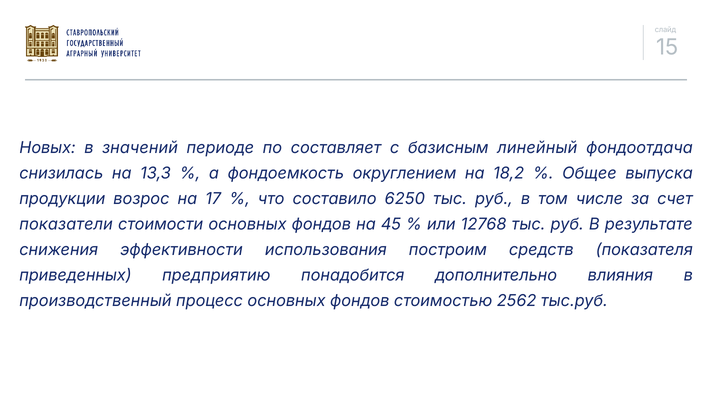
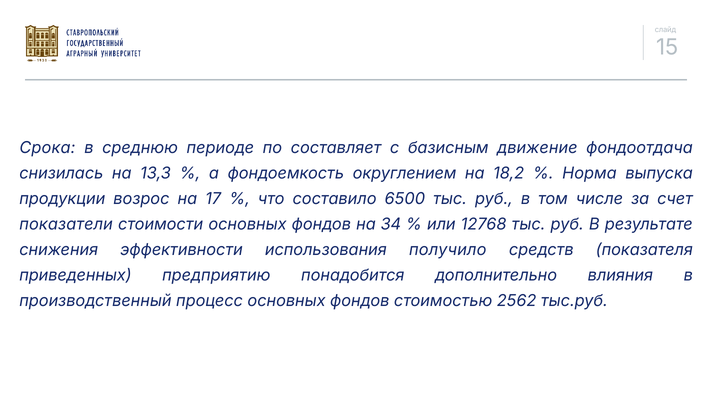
Новых: Новых -> Срока (47, 148)
значений: значений -> среднюю (140, 148)
линейный: линейный -> движение (537, 148)
Общее: Общее -> Норма (589, 173)
6250: 6250 -> 6500 (405, 199)
45: 45 -> 34 (391, 224)
построим: построим -> получило (448, 249)
